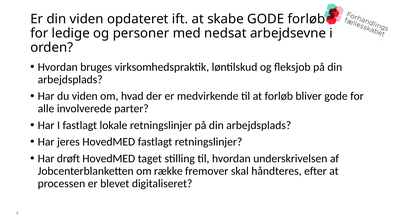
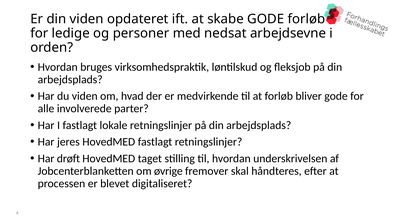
række: række -> øvrige (168, 171)
